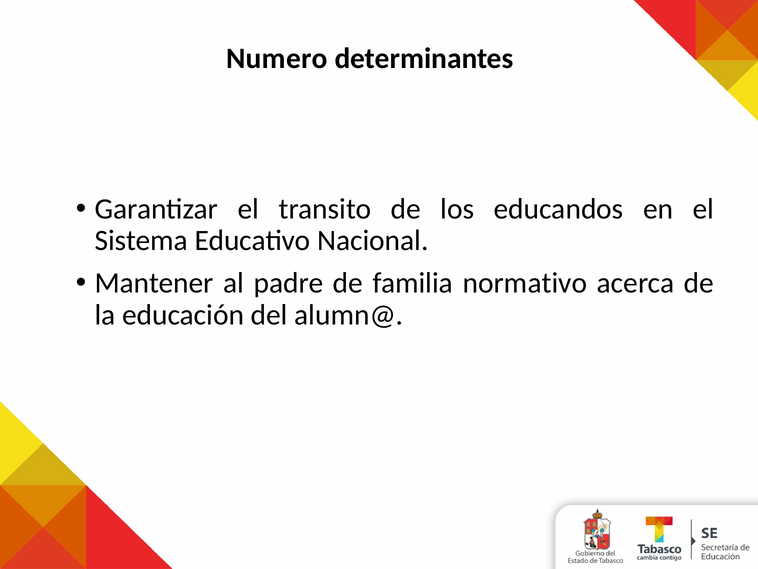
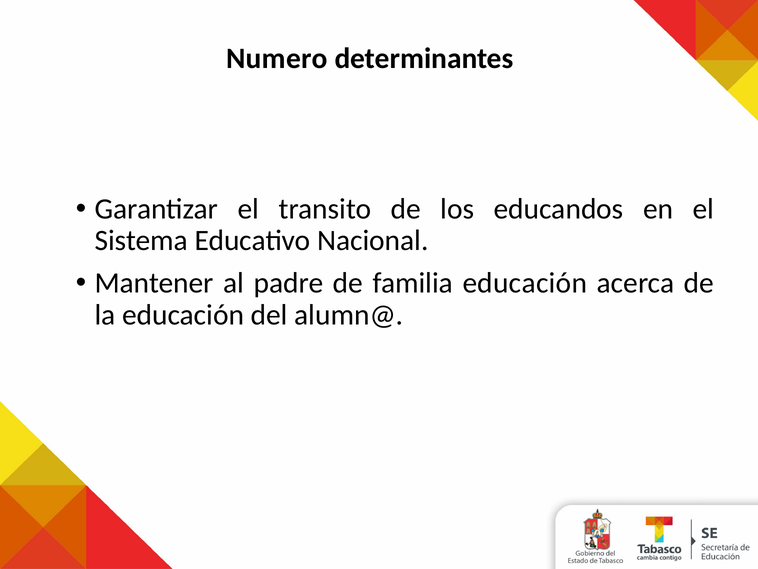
familia normativo: normativo -> educación (525, 283)
